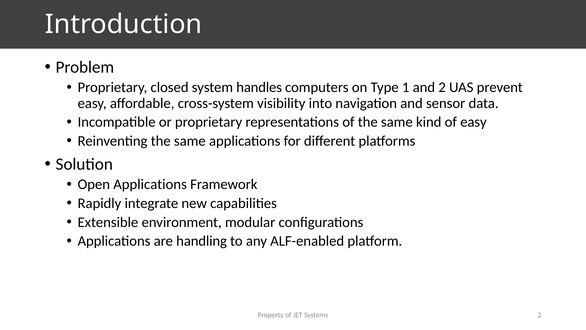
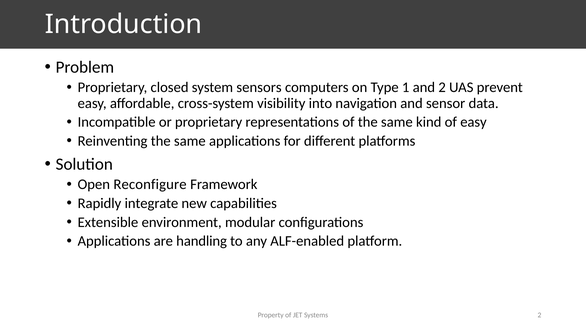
handles: handles -> sensors (259, 87)
Open Applications: Applications -> Reconfigure (150, 184)
